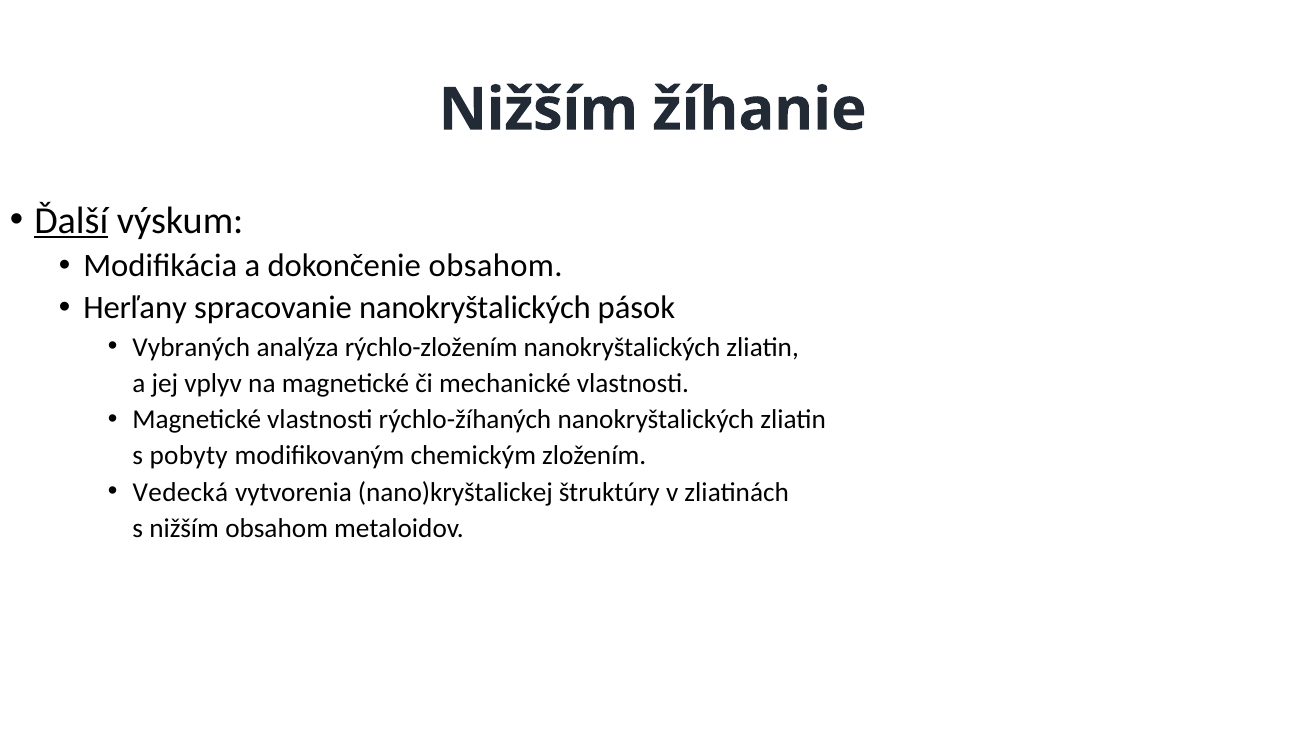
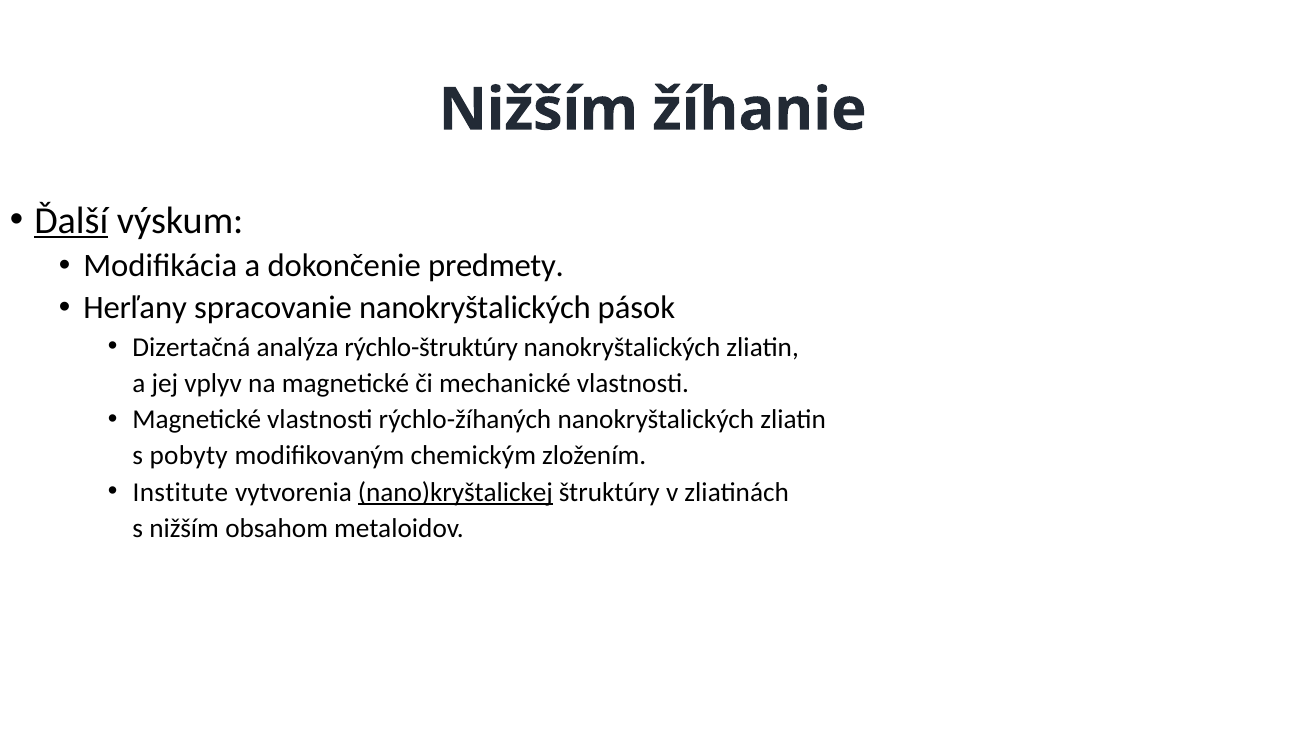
dokončenie obsahom: obsahom -> predmety (496, 266)
Vybraných: Vybraných -> Dizertačná (191, 347)
rýchlo-zložením: rýchlo-zložením -> rýchlo-štruktúry (431, 347)
Vedecká: Vedecká -> Institute (180, 492)
nano)kryštalickej underline: none -> present (455, 492)
